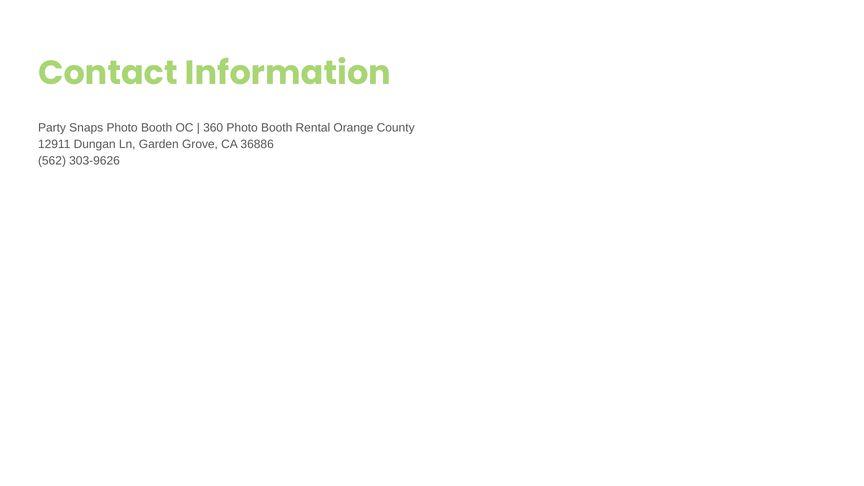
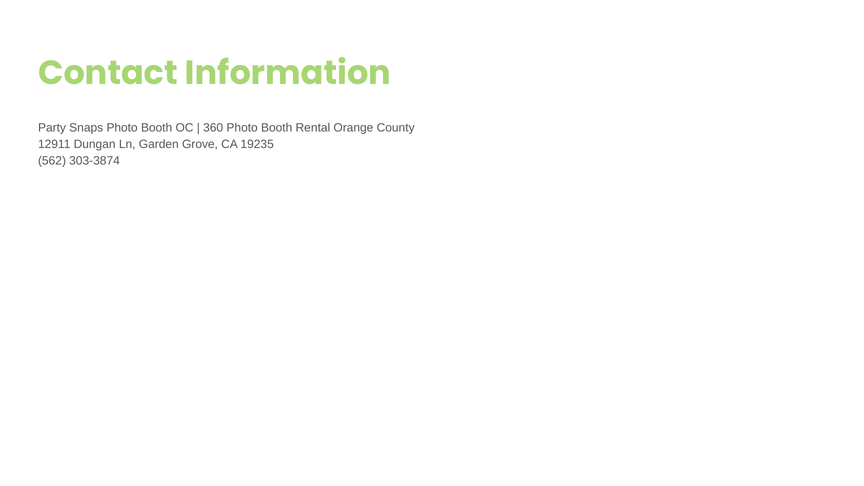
36886: 36886 -> 19235 (257, 144)
303-9626: 303-9626 -> 303-3874 (95, 161)
